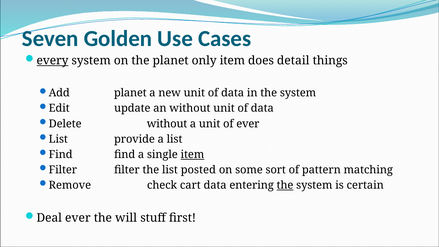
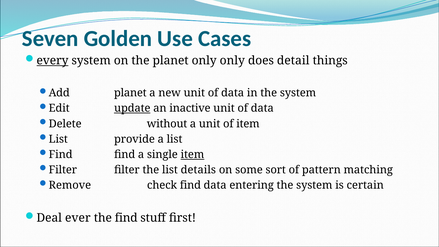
only item: item -> only (232, 61)
update underline: none -> present (132, 108)
an without: without -> inactive (190, 108)
of ever: ever -> item (248, 124)
posted: posted -> details (198, 170)
check cart: cart -> find (190, 185)
the underline: present -> none (285, 185)
the will: will -> find (126, 218)
